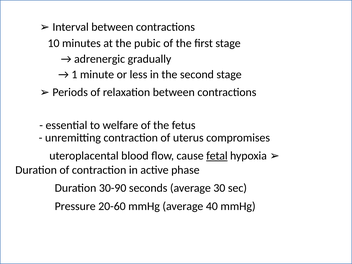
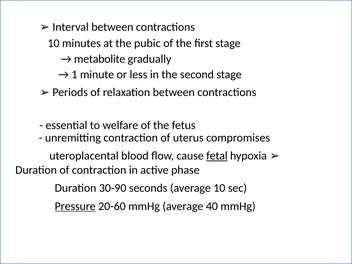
adrenergic: adrenergic -> metabolite (100, 59)
average 30: 30 -> 10 (219, 188)
Pressure underline: none -> present (75, 206)
